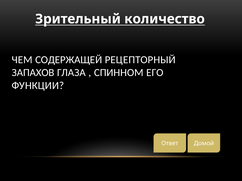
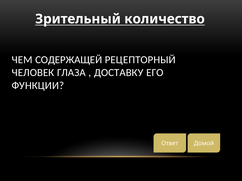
ЗАПАХОВ: ЗАПАХОВ -> ЧЕЛОВЕК (33, 73)
СПИННОМ: СПИННОМ -> ДОСТАВКУ (119, 73)
